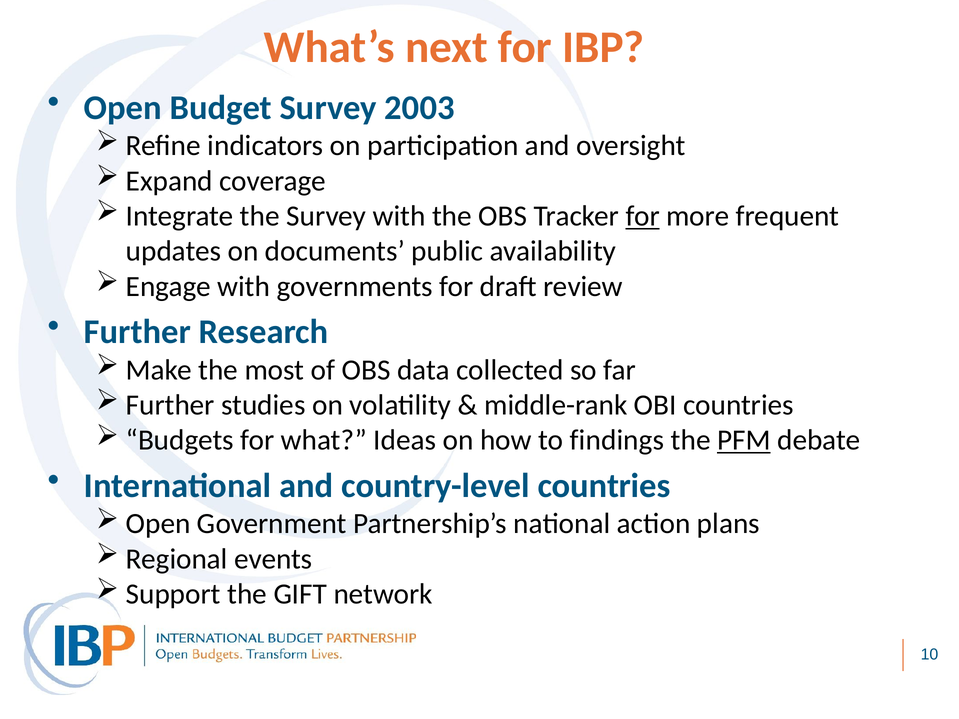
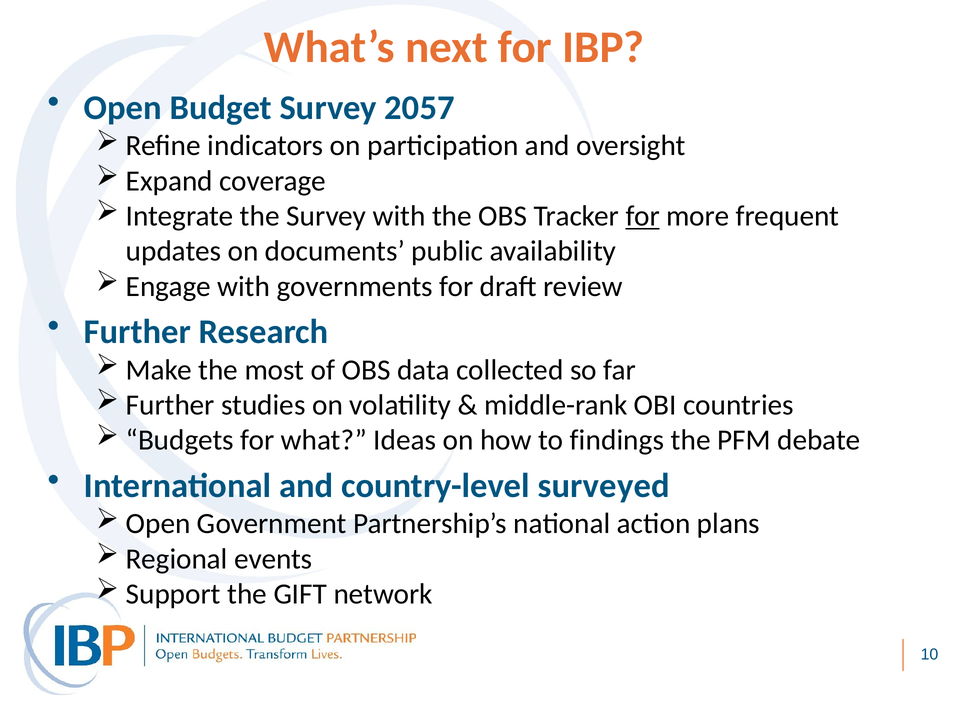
2003: 2003 -> 2057 (420, 108)
PFM underline: present -> none (744, 440)
country-level countries: countries -> surveyed (604, 486)
